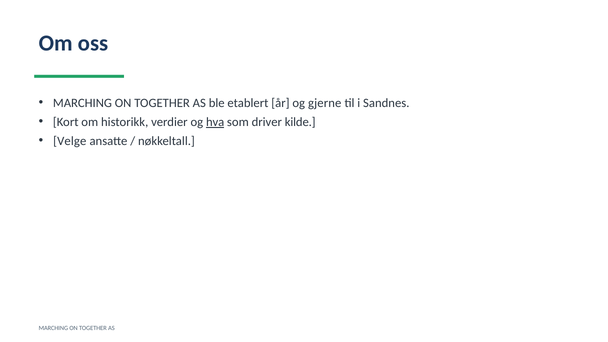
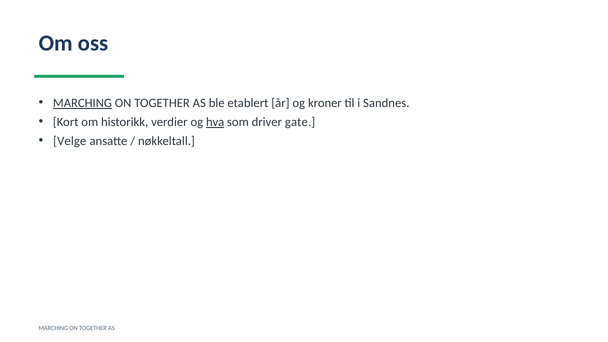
MARCHING underline: none -> present (82, 103)
gjerne: gjerne -> kroner (325, 103)
kilde: kilde -> gate (300, 122)
